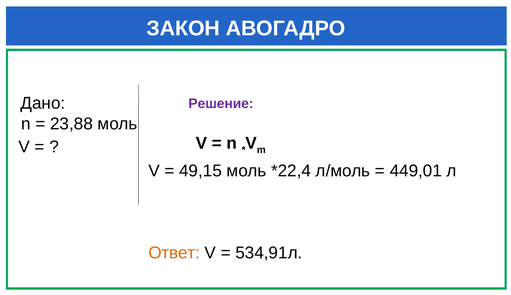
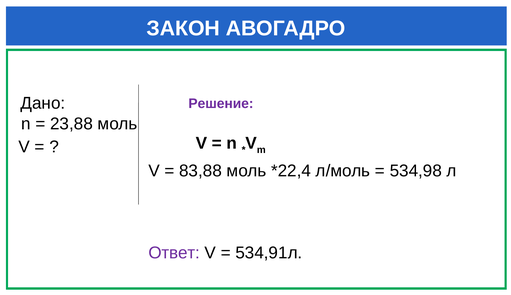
49,15: 49,15 -> 83,88 (201, 171)
449,01: 449,01 -> 534,98 (416, 171)
Ответ colour: orange -> purple (174, 253)
